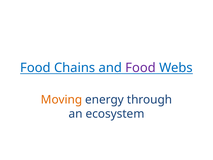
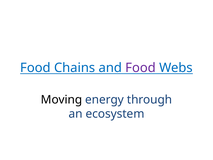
Moving colour: orange -> black (61, 100)
